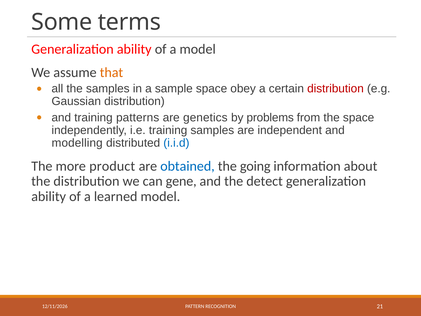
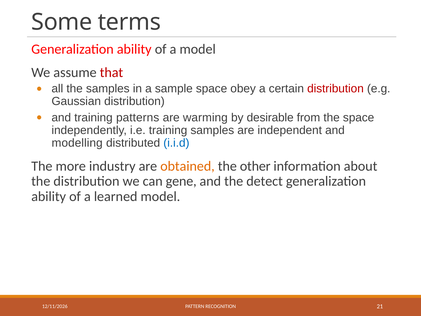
that colour: orange -> red (111, 72)
genetics: genetics -> warming (205, 117)
problems: problems -> desirable (270, 117)
product: product -> industry (112, 166)
obtained colour: blue -> orange (187, 166)
going: going -> other (255, 166)
